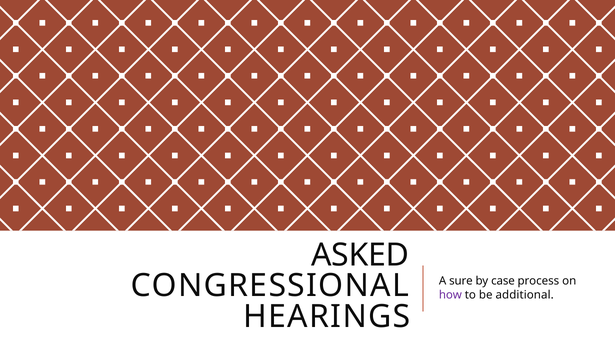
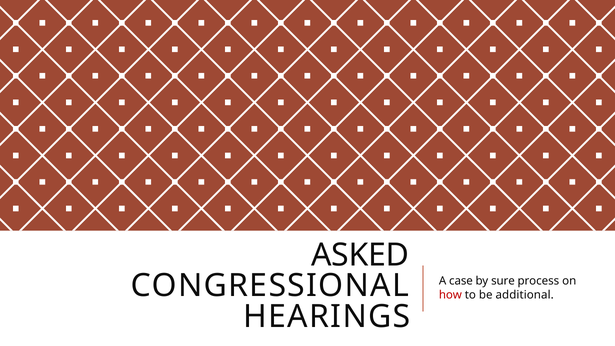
sure: sure -> case (461, 281)
case: case -> sure (503, 281)
how colour: purple -> red (450, 295)
